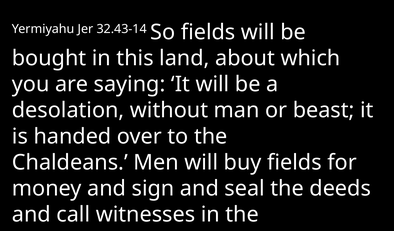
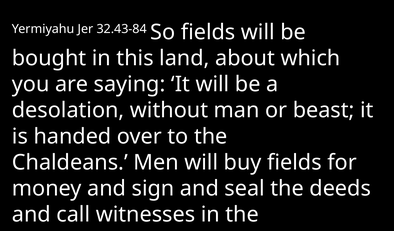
32.43-14: 32.43-14 -> 32.43-84 (122, 29)
